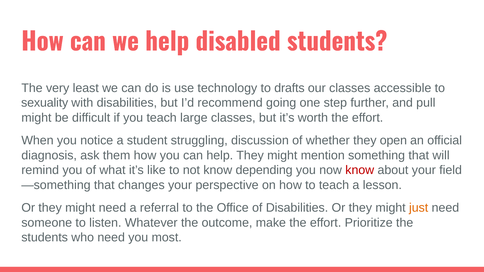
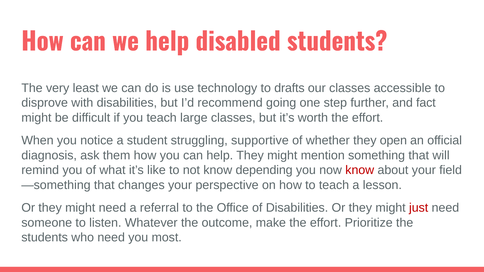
sexuality: sexuality -> disprove (45, 103)
pull: pull -> fact (426, 103)
discussion: discussion -> supportive (260, 141)
just colour: orange -> red (419, 208)
